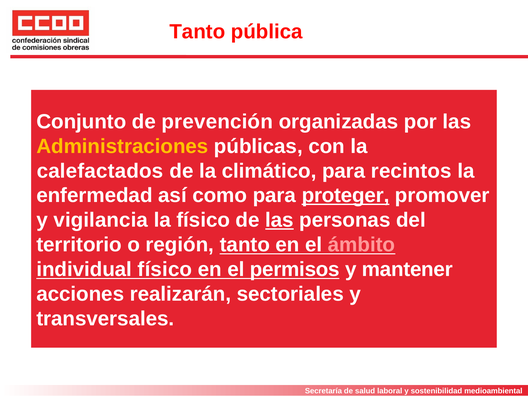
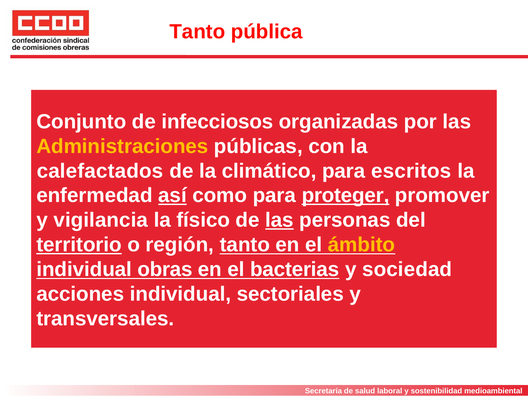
prevención: prevención -> infecciosos (217, 122)
recintos: recintos -> escritos (411, 171)
así underline: none -> present (172, 196)
territorio underline: none -> present (79, 245)
ámbito colour: pink -> yellow (361, 245)
individual físico: físico -> obras (165, 270)
permisos: permisos -> bacterias (295, 270)
mantener: mantener -> sociedad (407, 270)
acciones realizarán: realizarán -> individual (180, 294)
